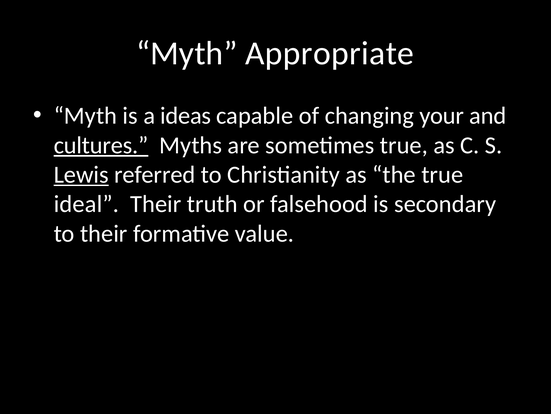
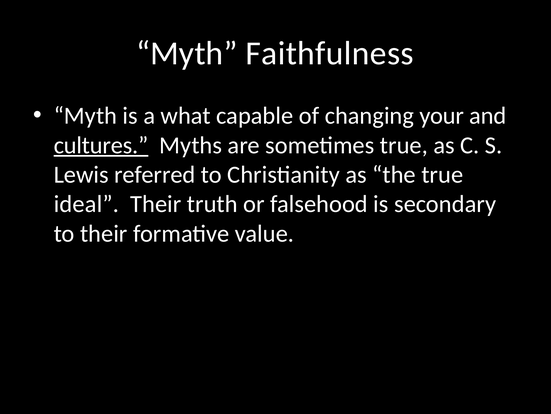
Appropriate: Appropriate -> Faithfulness (330, 53)
ideas: ideas -> what (186, 116)
Lewis underline: present -> none (81, 174)
